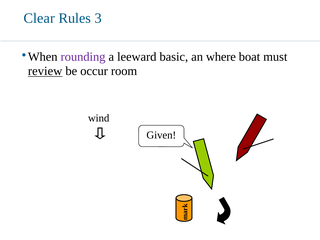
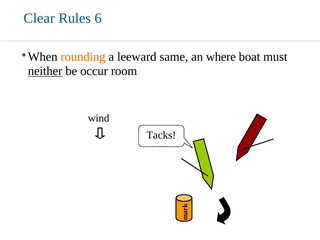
3: 3 -> 6 (98, 18)
rounding colour: purple -> orange (83, 57)
basic: basic -> same (174, 57)
review: review -> neither (45, 71)
Given: Given -> Tacks (161, 135)
